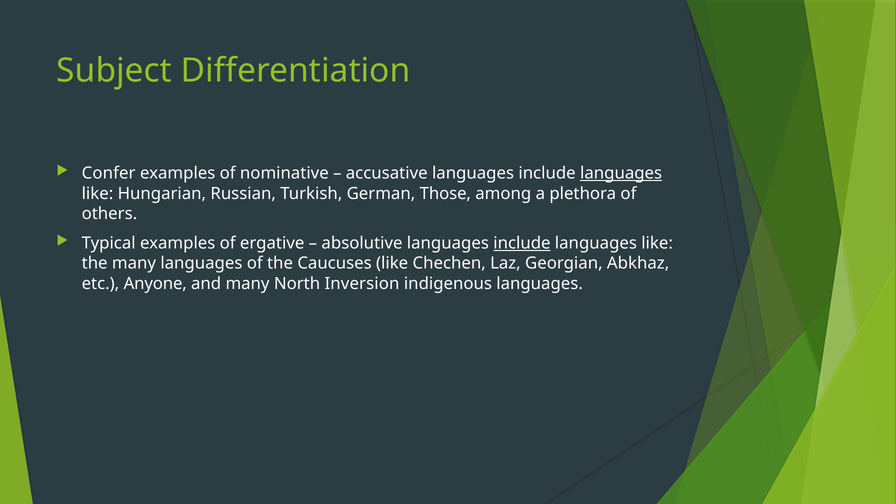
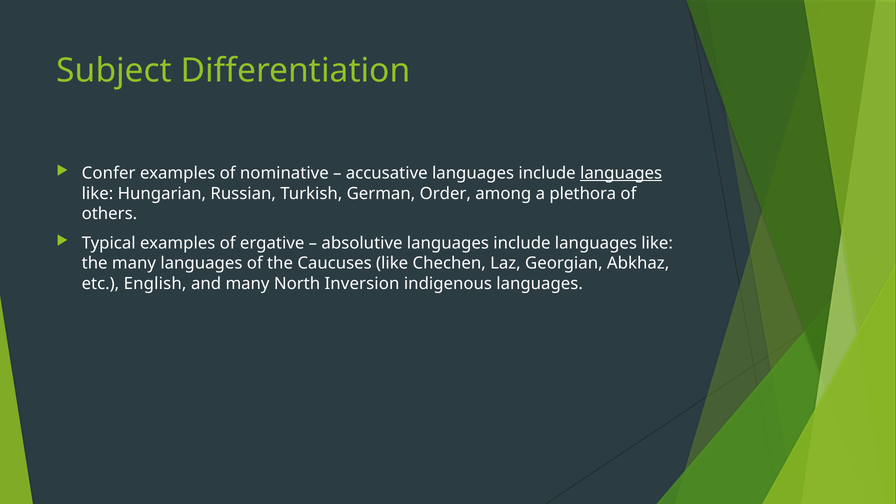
Those: Those -> Order (445, 194)
include underline: present -> none (522, 243)
Anyone: Anyone -> English (155, 284)
